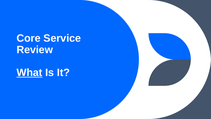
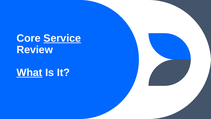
Service underline: none -> present (62, 38)
